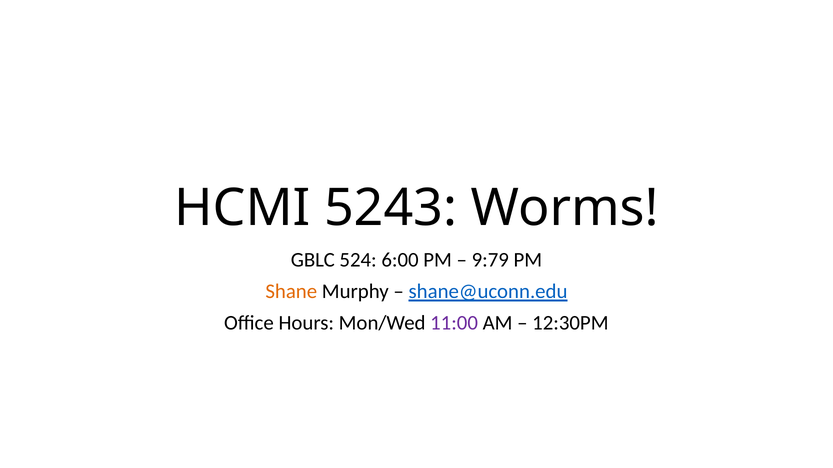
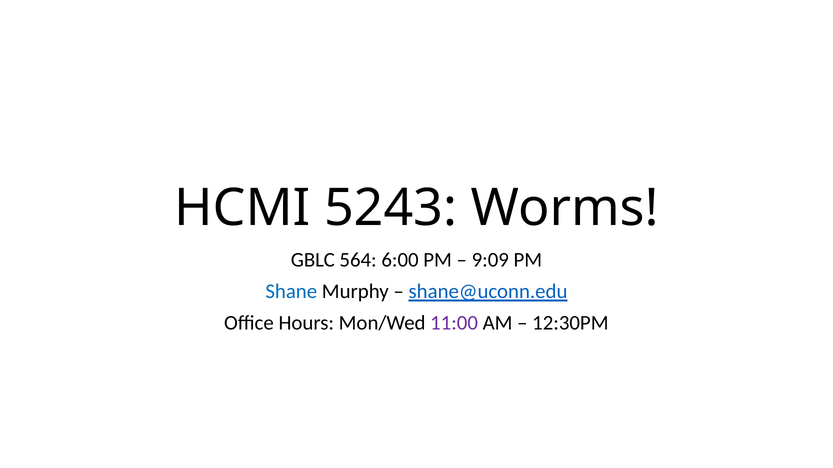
524: 524 -> 564 (358, 260)
9:79: 9:79 -> 9:09 (490, 260)
Shane colour: orange -> blue (291, 292)
